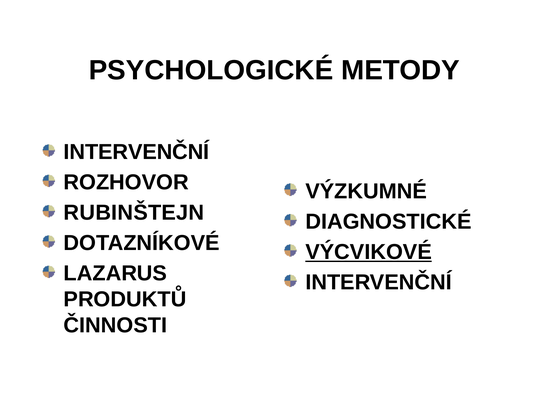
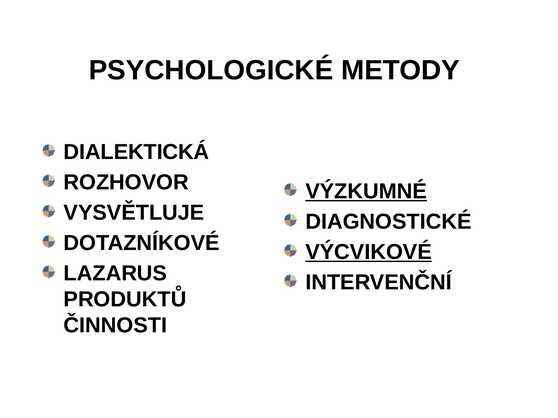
INTERVENČNÍ: INTERVENČNÍ -> DIALEKTICKÁ (136, 152)
VÝZKUMNÉ underline: none -> present (366, 191)
RUBINŠTEJN: RUBINŠTEJN -> VYSVĚTLUJE (134, 213)
